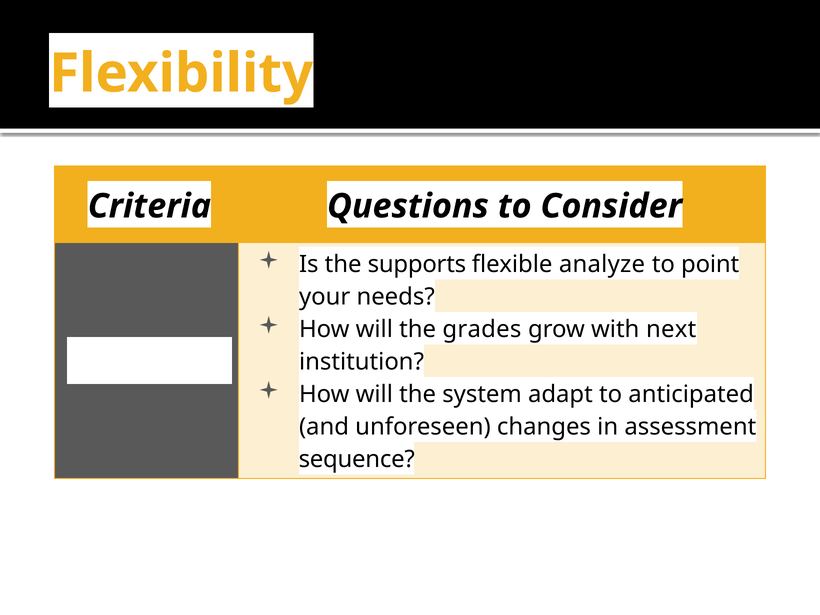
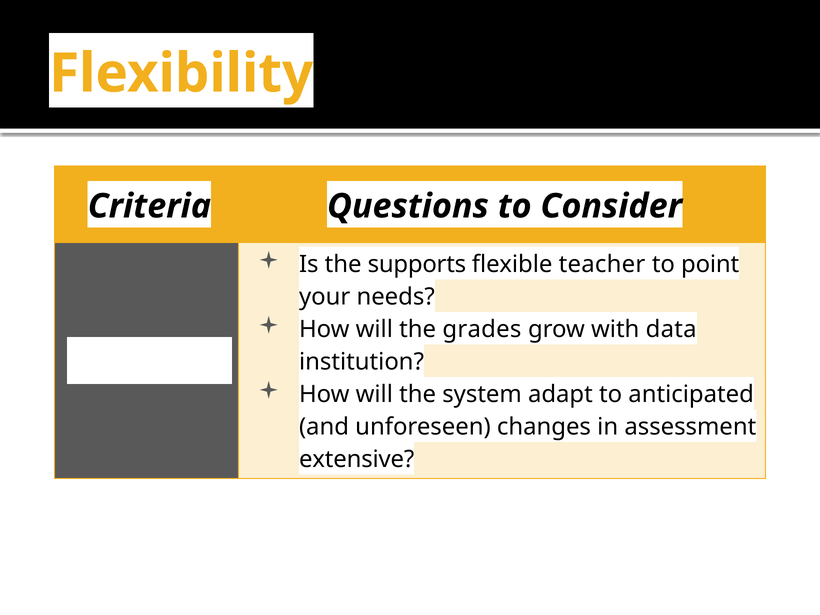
analyze: analyze -> teacher (602, 264)
next: next -> data (671, 329)
sequence: sequence -> extensive (357, 460)
